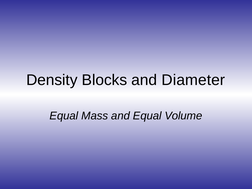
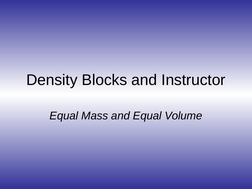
Diameter: Diameter -> Instructor (193, 80)
